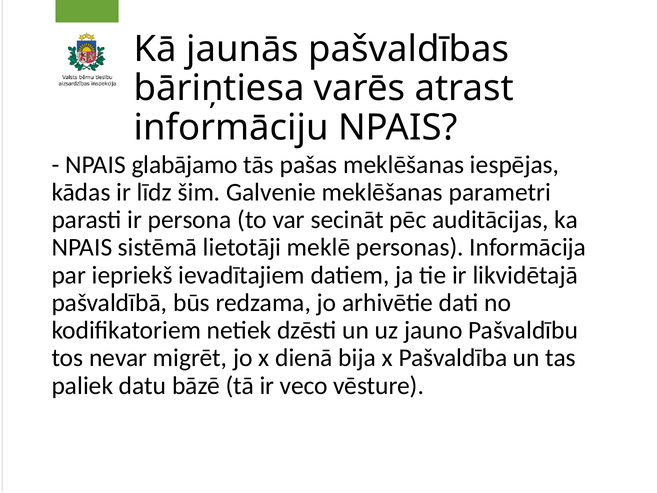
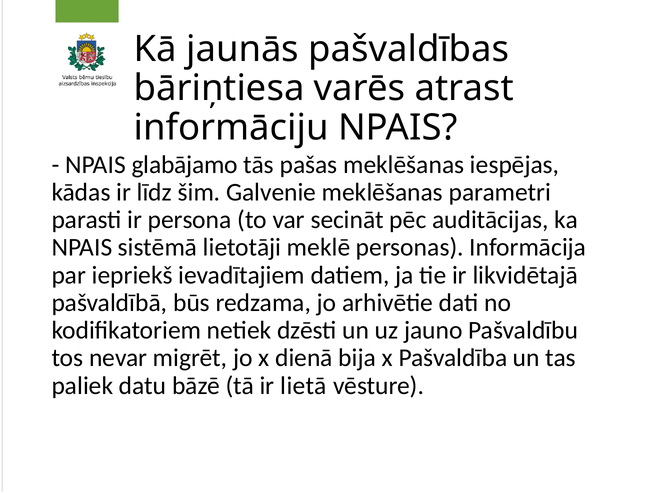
veco: veco -> lietā (304, 385)
